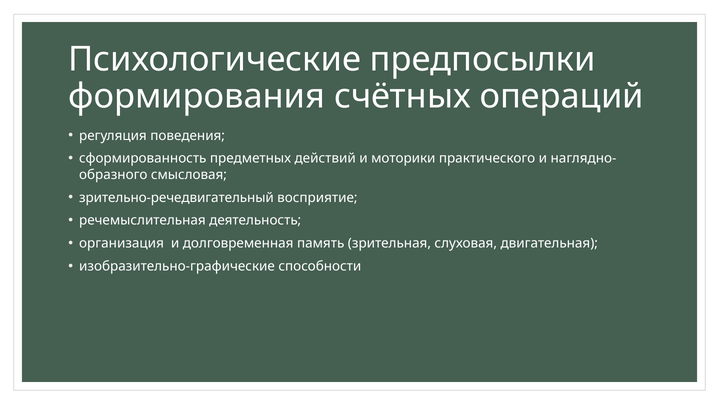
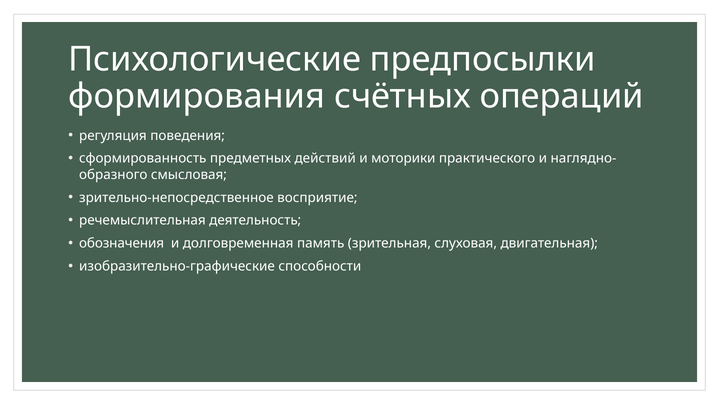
зрительно-речедвигательный: зрительно-речедвигательный -> зрительно-непосредственное (176, 198)
организация: организация -> обозначения (122, 244)
